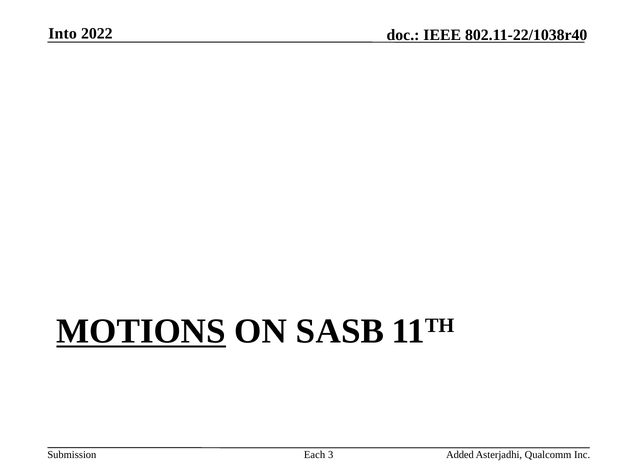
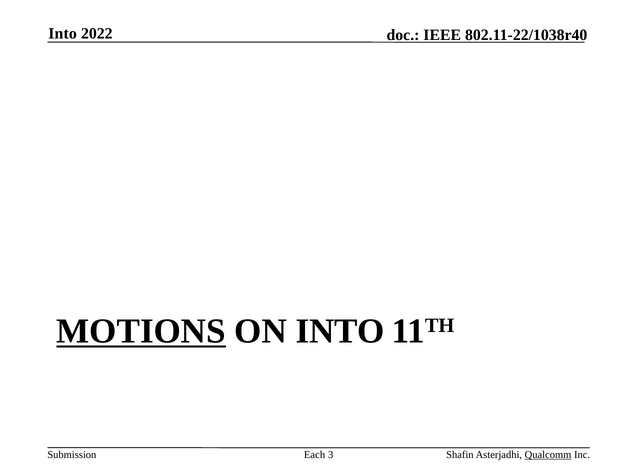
ON SASB: SASB -> INTO (340, 331)
Added: Added -> Shafin (460, 455)
Qualcomm underline: none -> present (548, 455)
